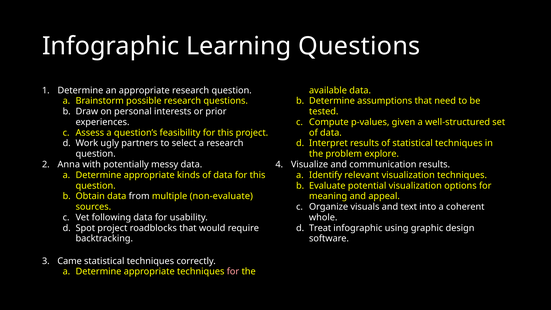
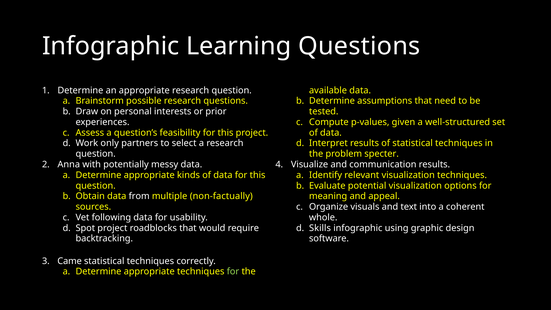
ugly: ugly -> only (110, 143)
explore: explore -> specter (382, 154)
non-evaluate: non-evaluate -> non-factually (221, 196)
Treat: Treat -> Skills (320, 228)
for colour: pink -> light green (233, 272)
